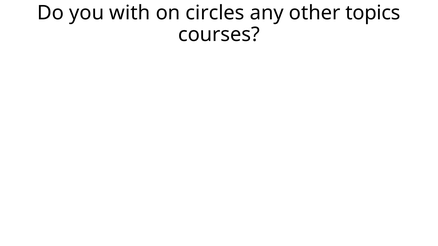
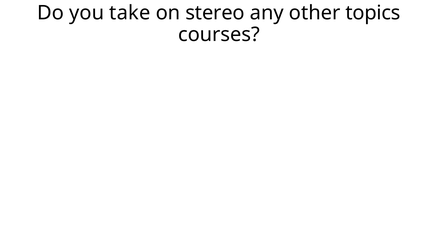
with: with -> take (130, 13)
circles: circles -> stereo (215, 13)
